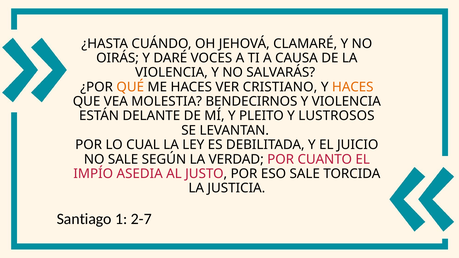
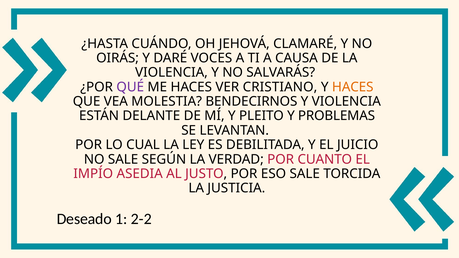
QUÉ colour: orange -> purple (130, 87)
LUSTROSOS: LUSTROSOS -> PROBLEMAS (337, 116)
Santiago: Santiago -> Deseado (84, 219)
2-7: 2-7 -> 2-2 (141, 219)
